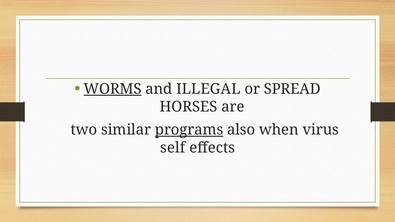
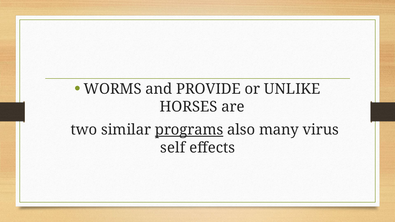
WORMS underline: present -> none (113, 89)
ILLEGAL: ILLEGAL -> PROVIDE (208, 89)
SPREAD: SPREAD -> UNLIKE (292, 89)
when: when -> many (279, 130)
